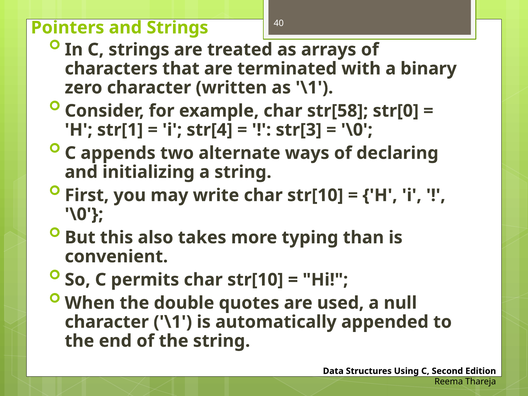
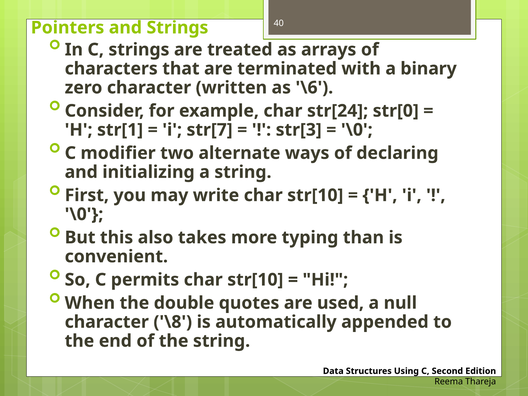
as \1: \1 -> \6 (314, 88)
str[58: str[58 -> str[24 (338, 111)
str[4: str[4 -> str[7 (210, 130)
appends: appends -> modifier (118, 153)
character \1: \1 -> \8 (173, 322)
